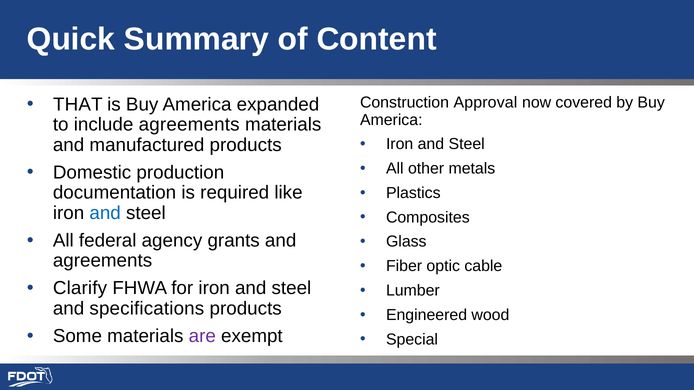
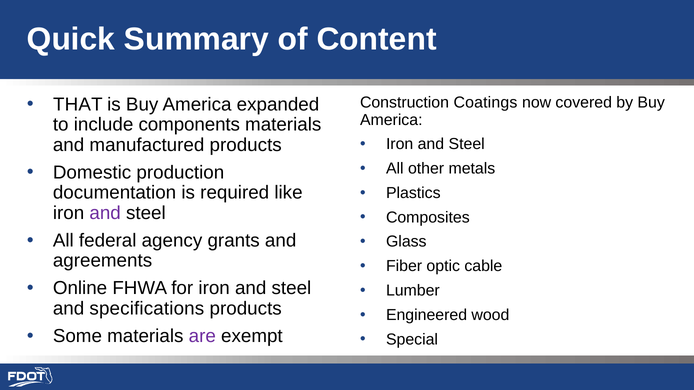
Approval: Approval -> Coatings (485, 103)
include agreements: agreements -> components (189, 125)
and colour: blue -> purple (105, 213)
Clarify: Clarify -> Online (80, 289)
